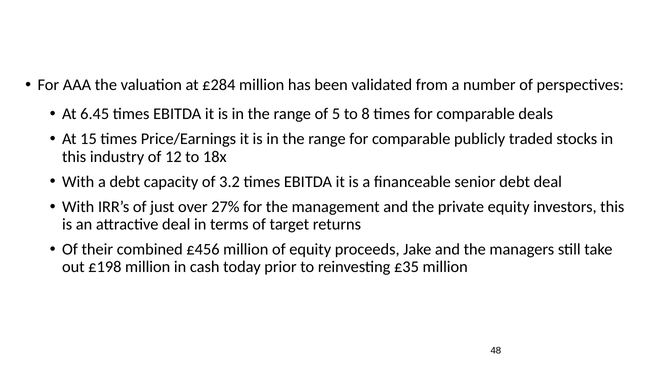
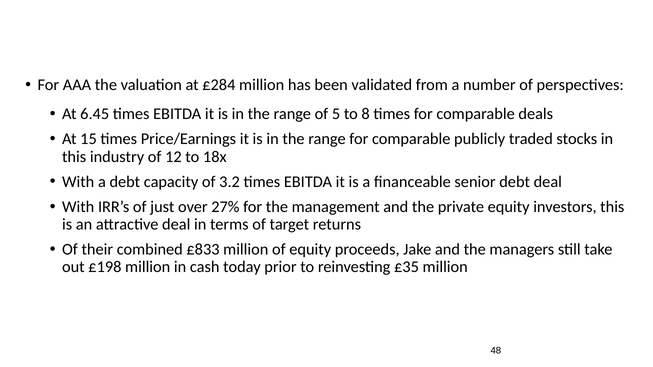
£456: £456 -> £833 (203, 250)
